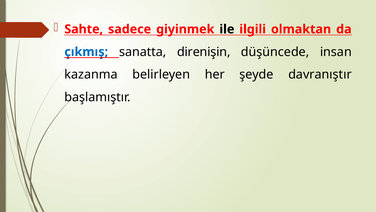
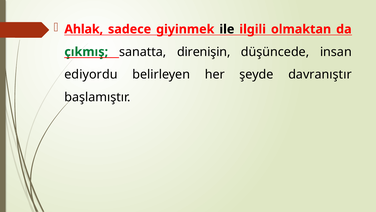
Sahte: Sahte -> Ahlak (84, 29)
çıkmış colour: blue -> green (86, 52)
kazanma: kazanma -> ediyordu (91, 74)
